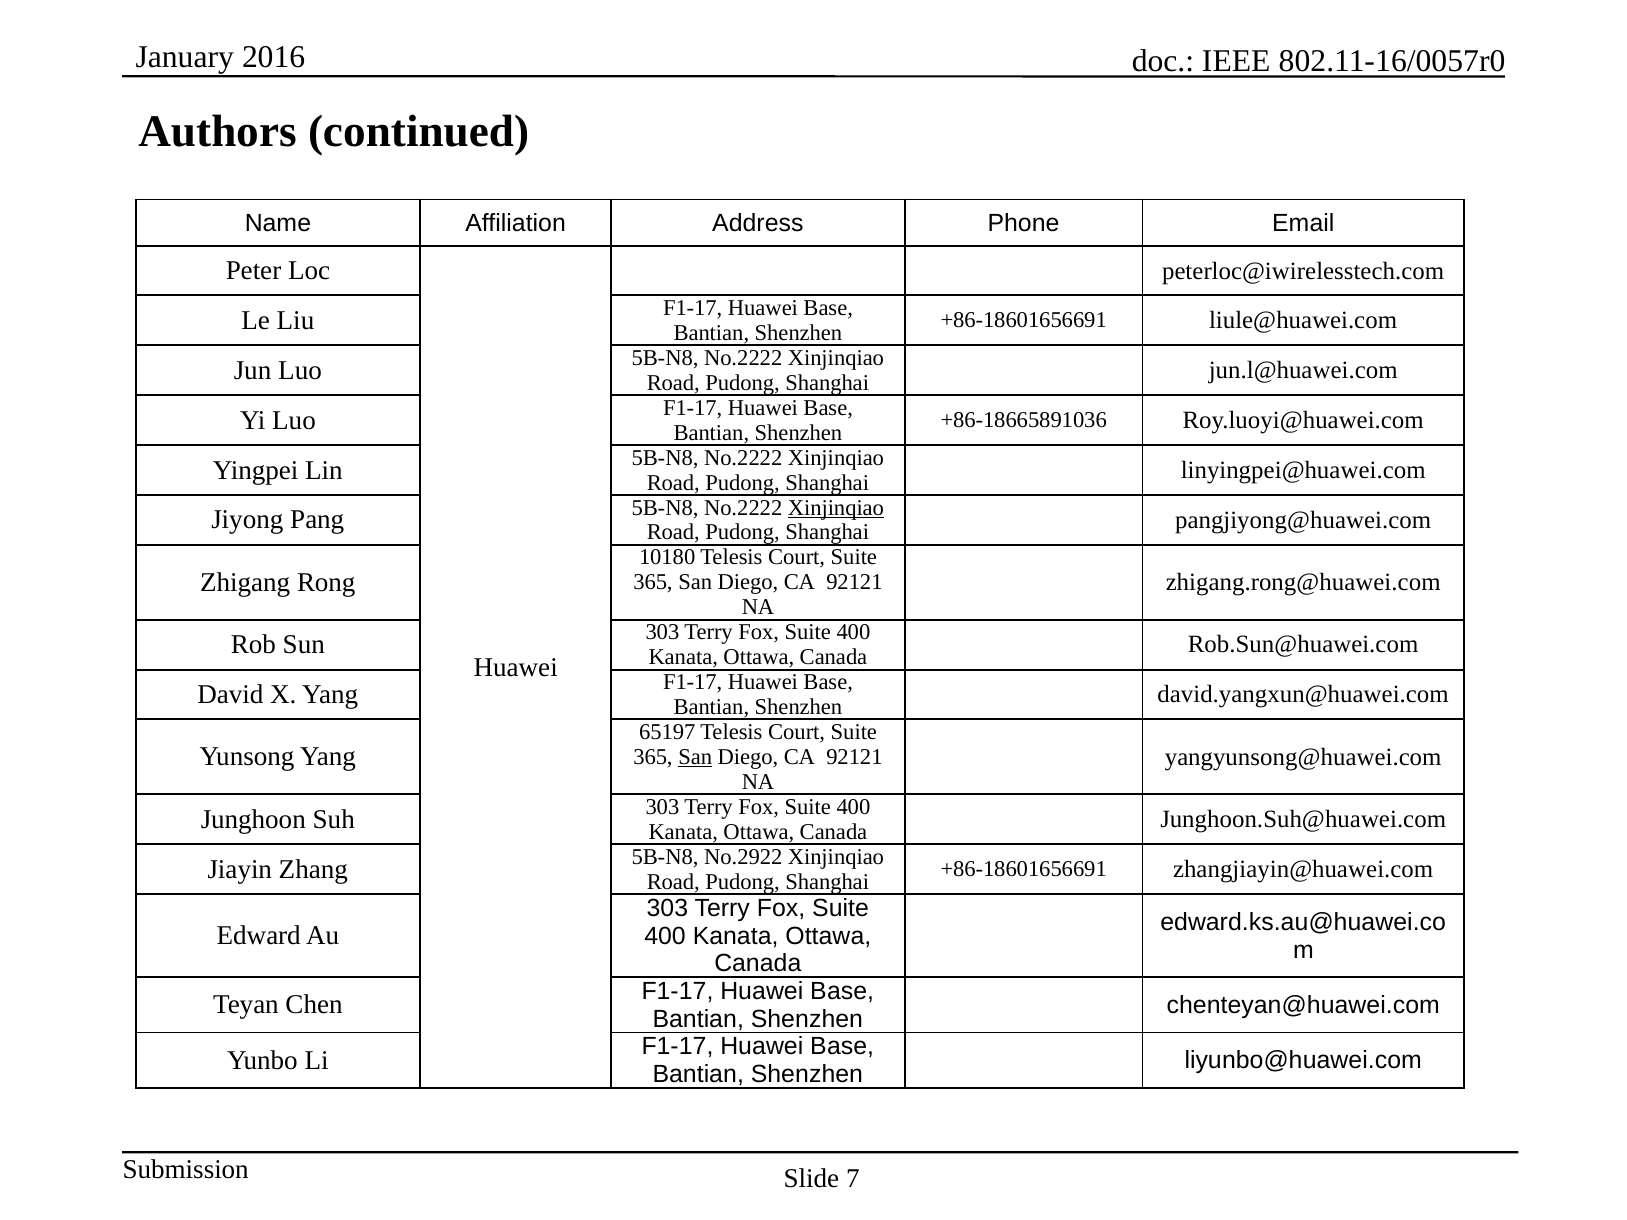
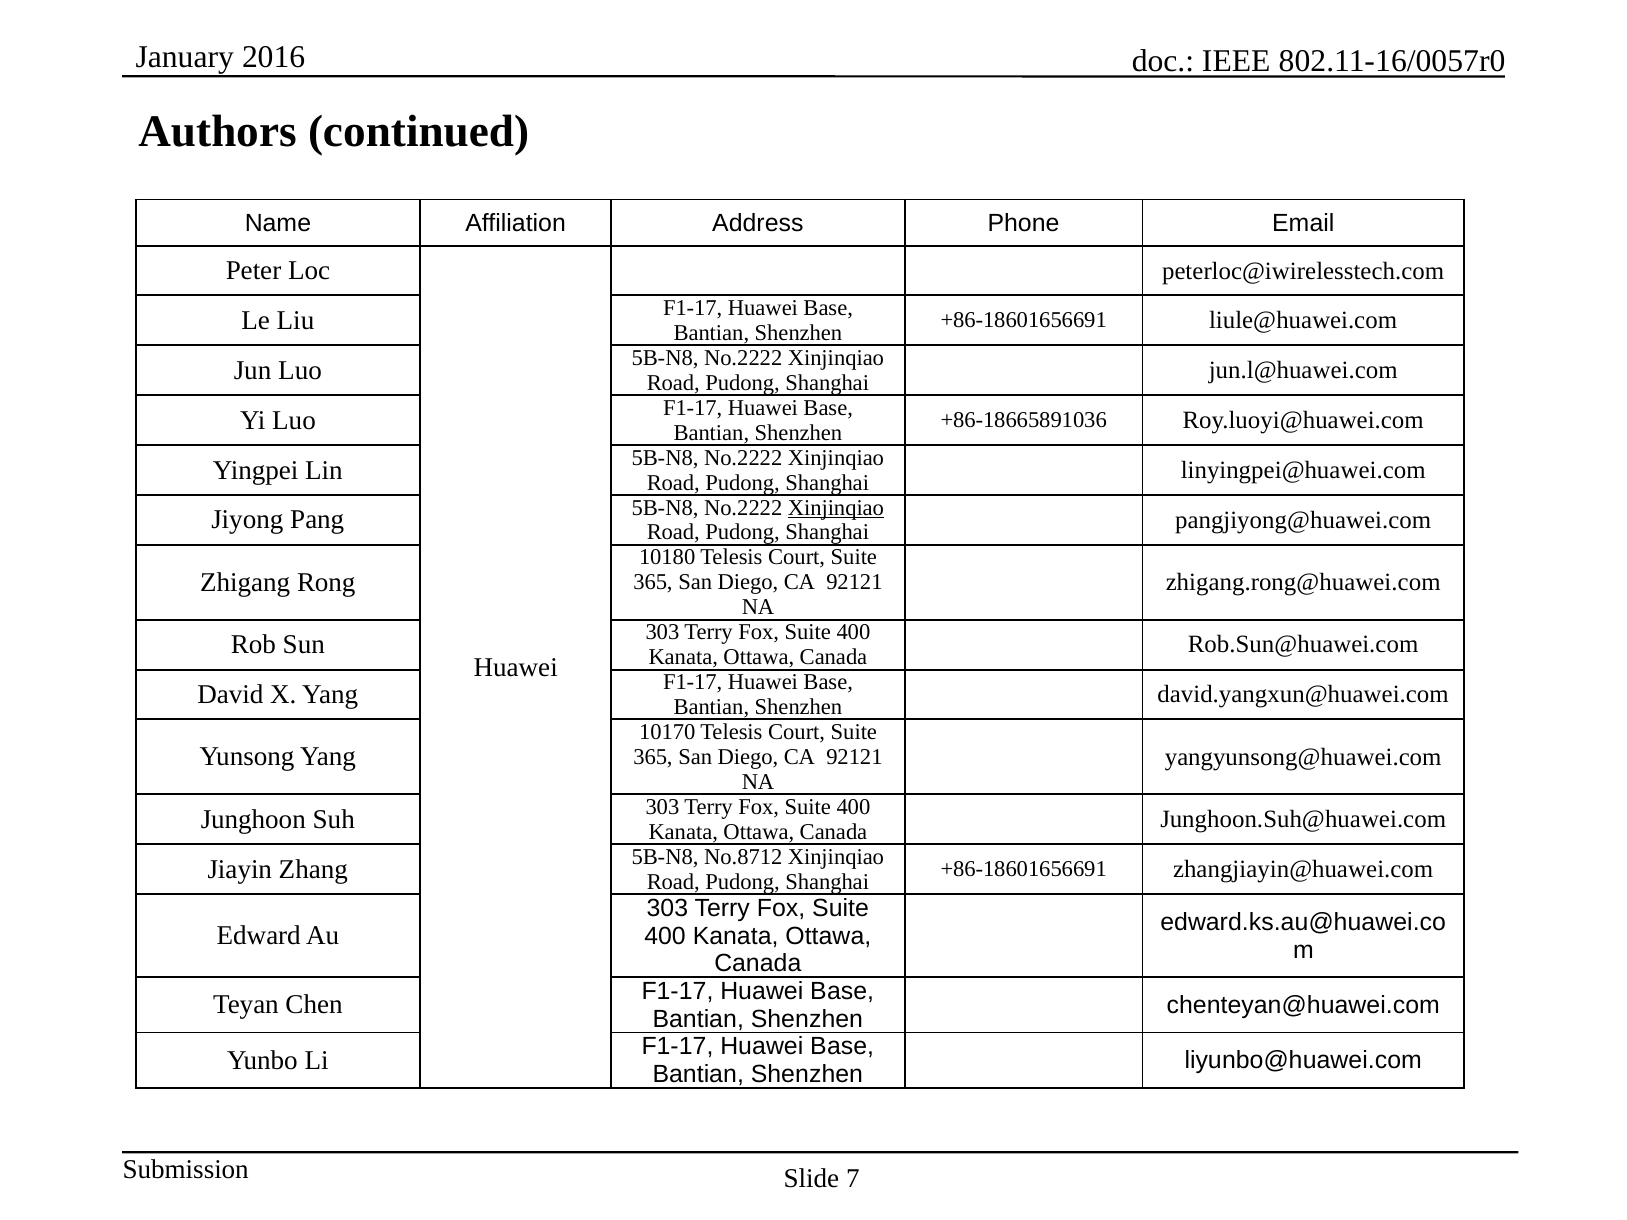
65197: 65197 -> 10170 (667, 732)
San underline: present -> none (695, 757)
No.2922: No.2922 -> No.8712 (743, 857)
